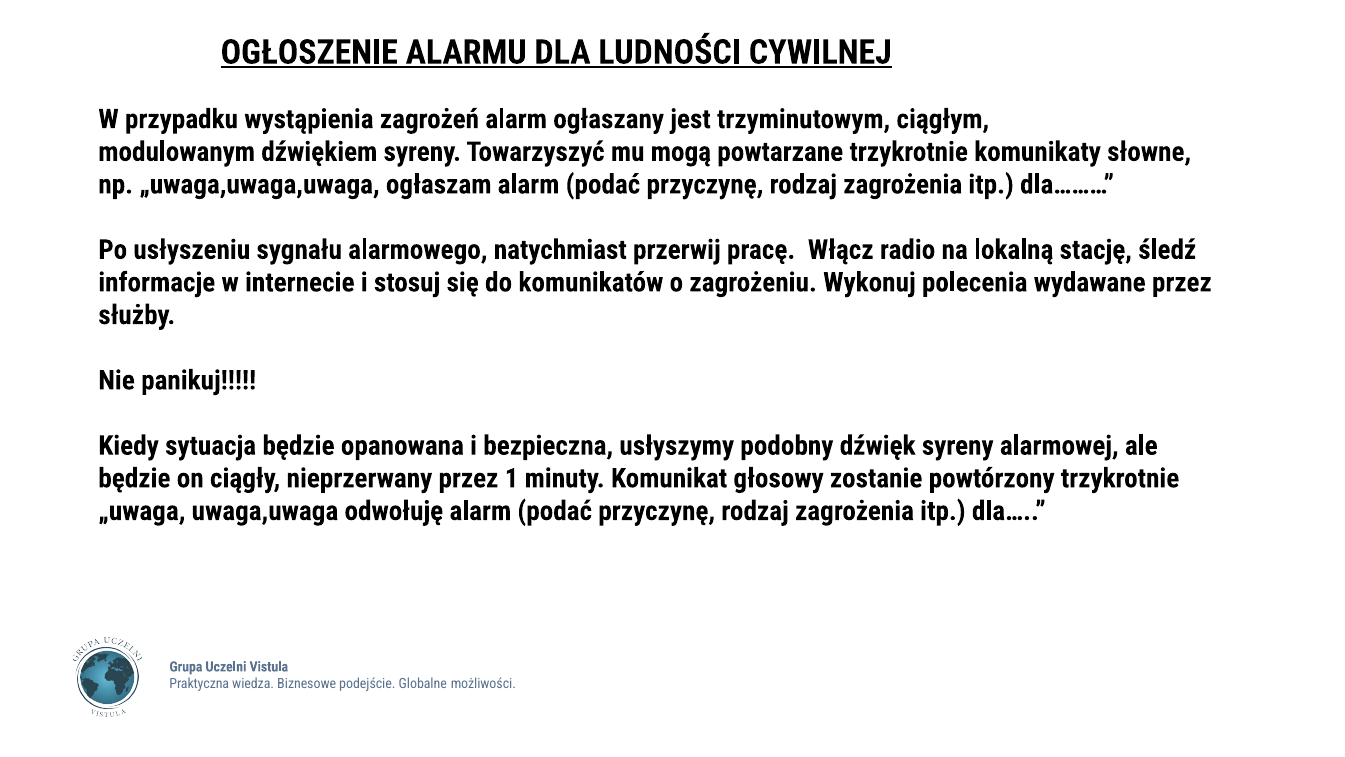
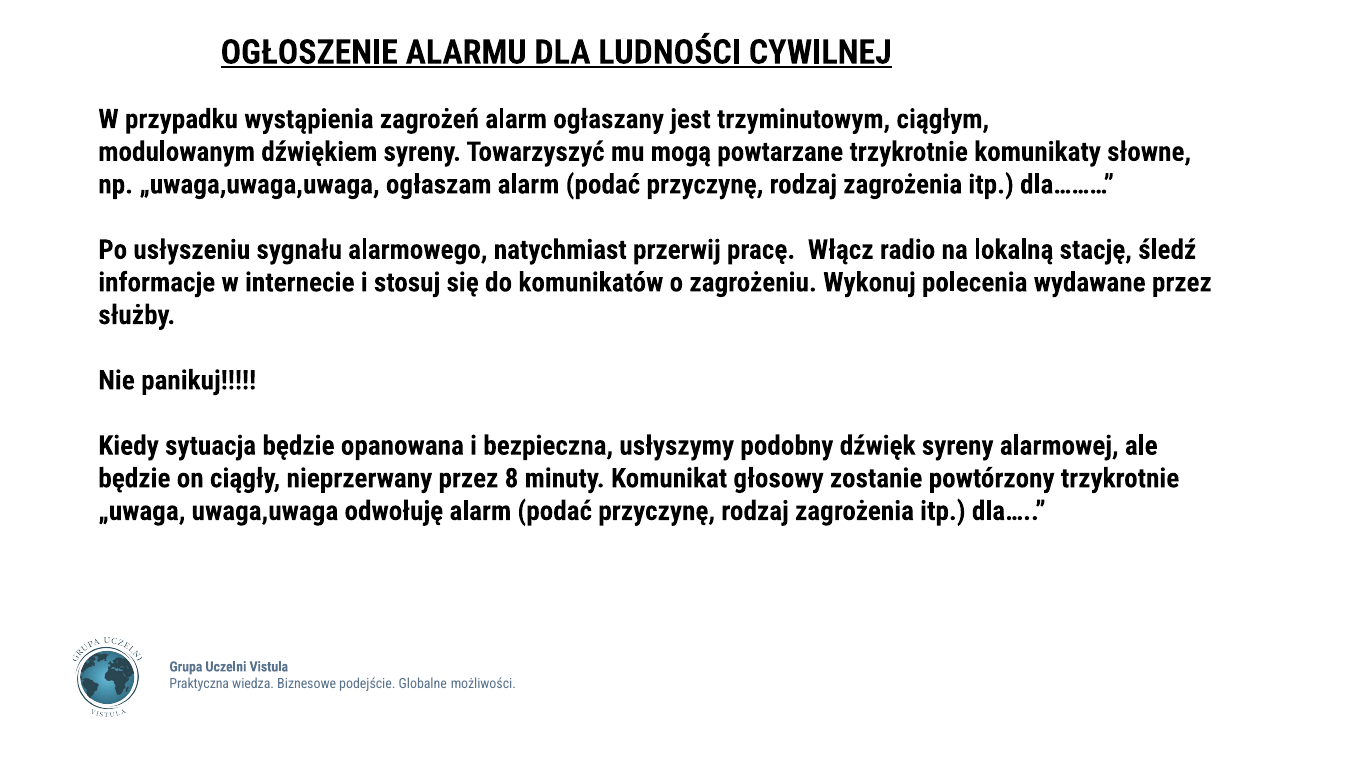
1: 1 -> 8 (512, 478)
